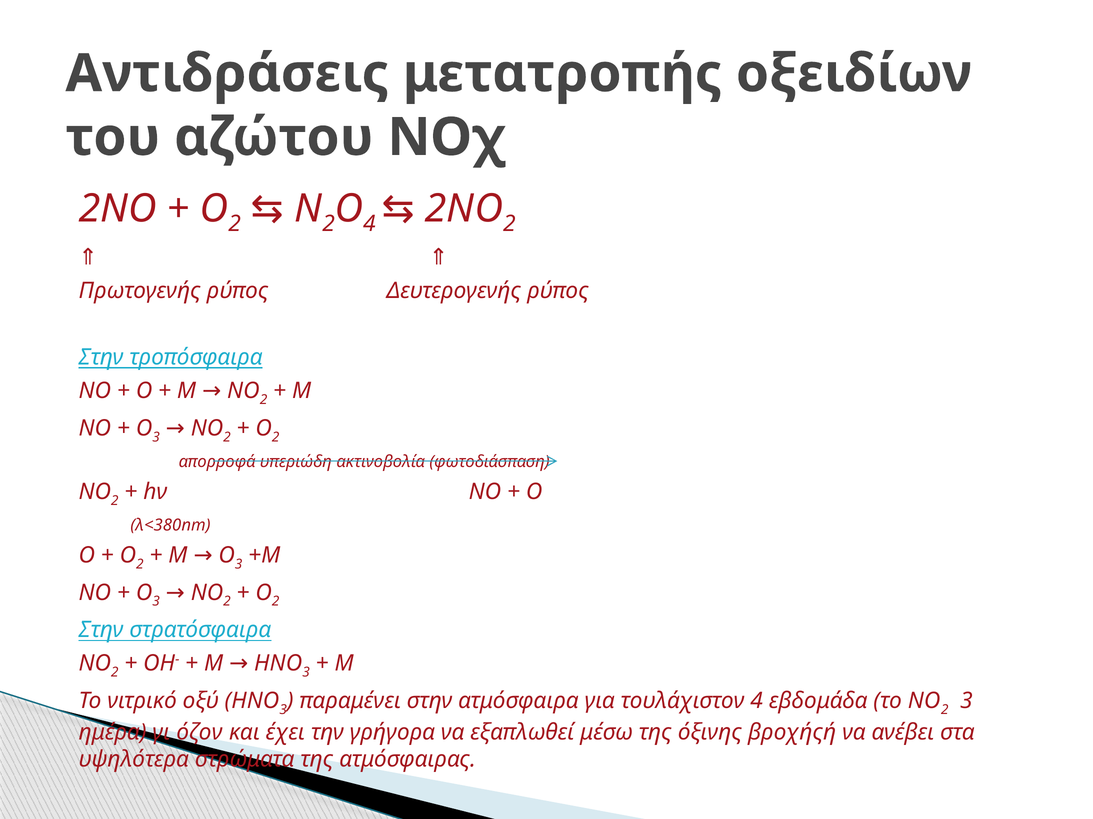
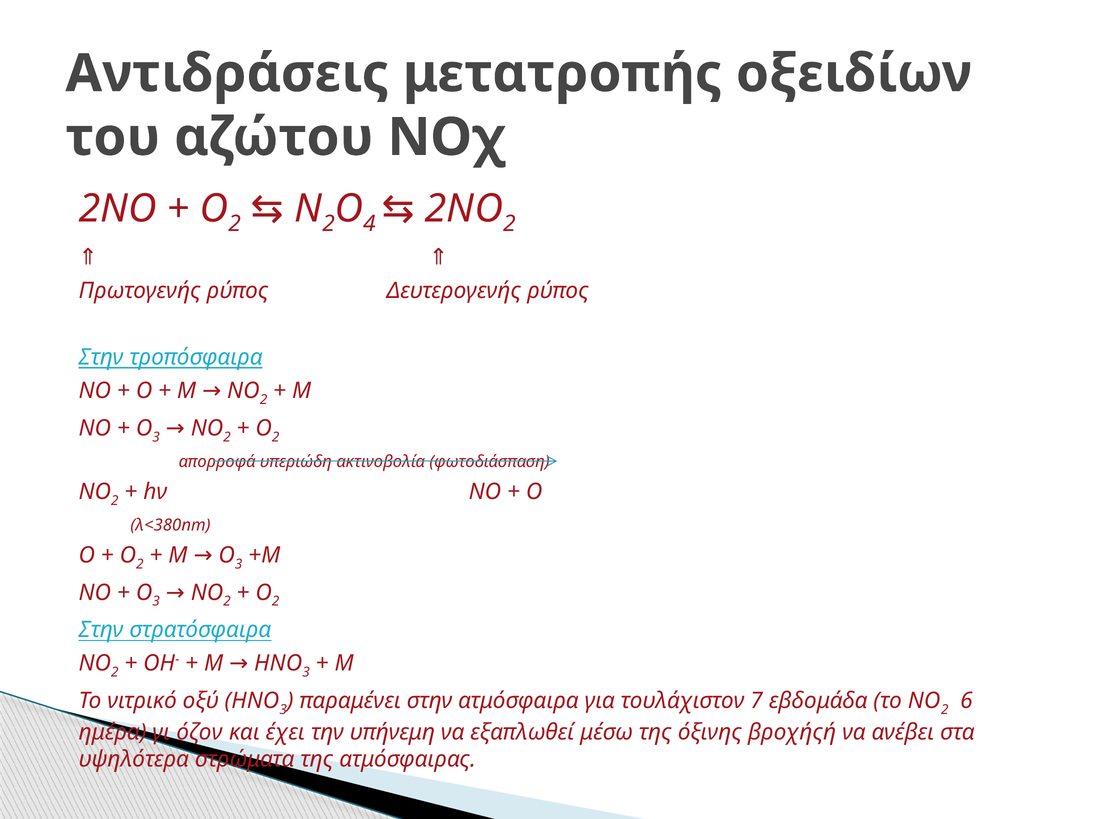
τουλάχιστον 4: 4 -> 7 (757, 701)
3: 3 -> 6 (966, 701)
γρήγορα: γρήγορα -> υπήνεμη (392, 733)
